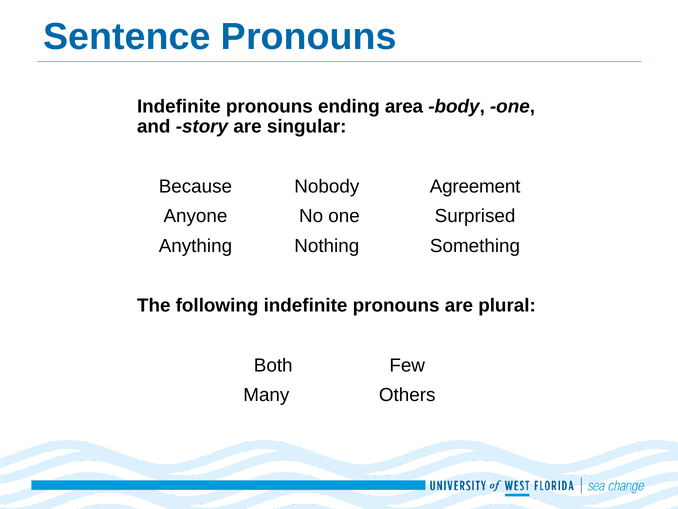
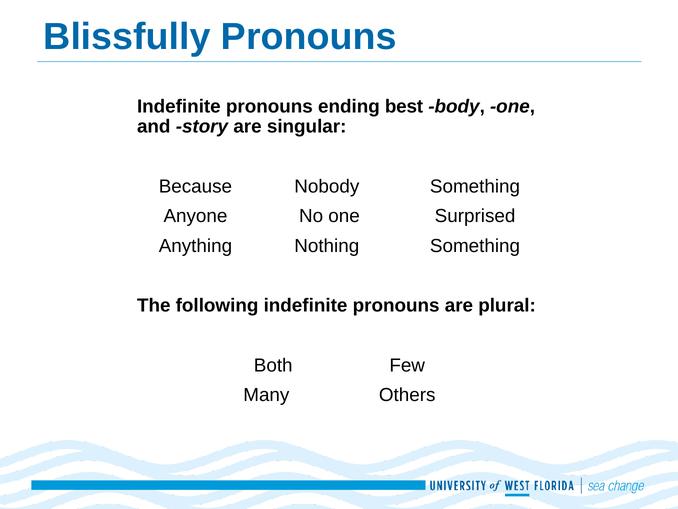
Sentence: Sentence -> Blissfully (127, 37)
area: area -> best (404, 106)
Nobody Agreement: Agreement -> Something (475, 186)
